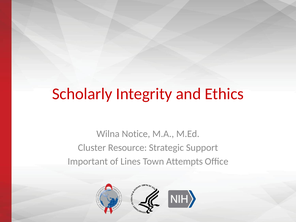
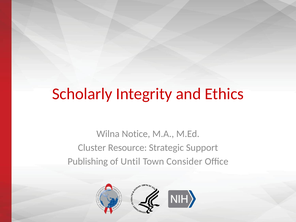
Important: Important -> Publishing (88, 162)
Lines: Lines -> Until (130, 162)
Attempts: Attempts -> Consider (184, 162)
